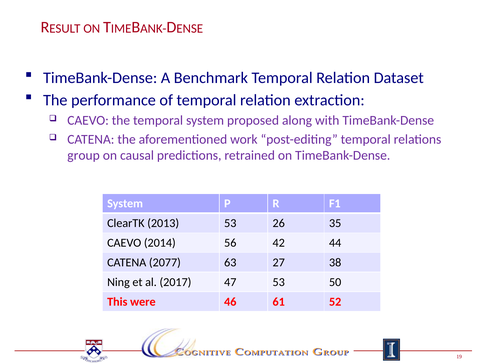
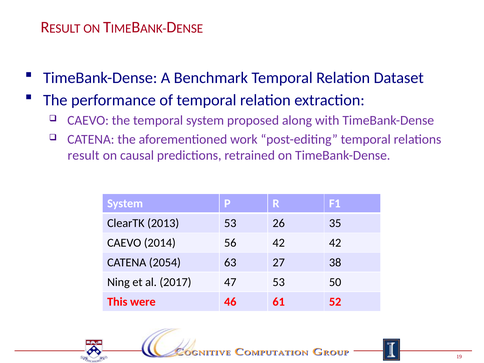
group: group -> result (84, 155)
42 44: 44 -> 42 (335, 243)
2077: 2077 -> 2054 (165, 262)
